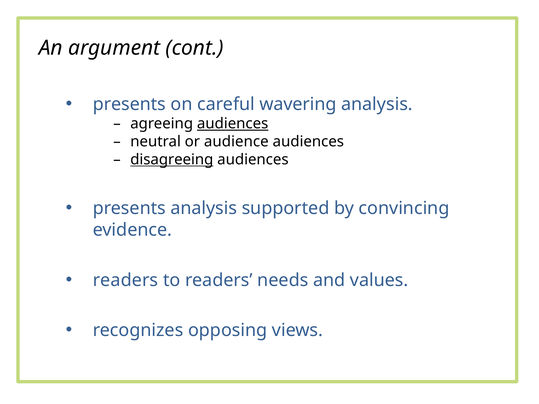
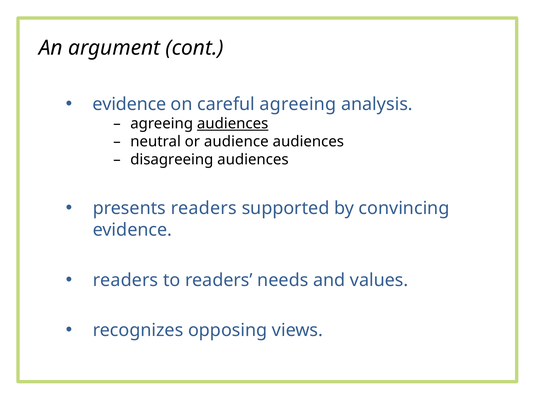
presents: presents -> evidence (129, 104)
careful wavering: wavering -> agreeing (298, 104)
disagreeing underline: present -> none (172, 160)
presents analysis: analysis -> readers (204, 208)
